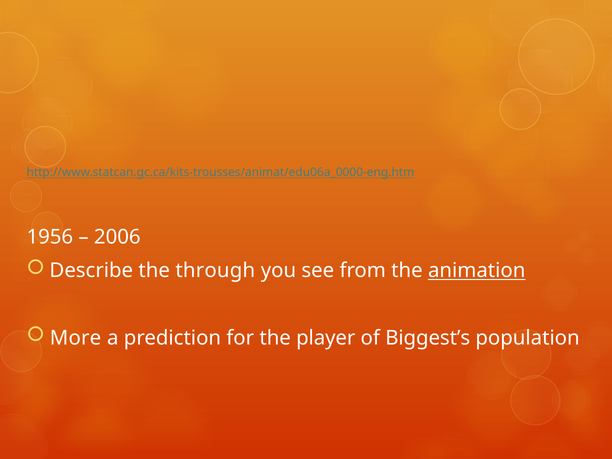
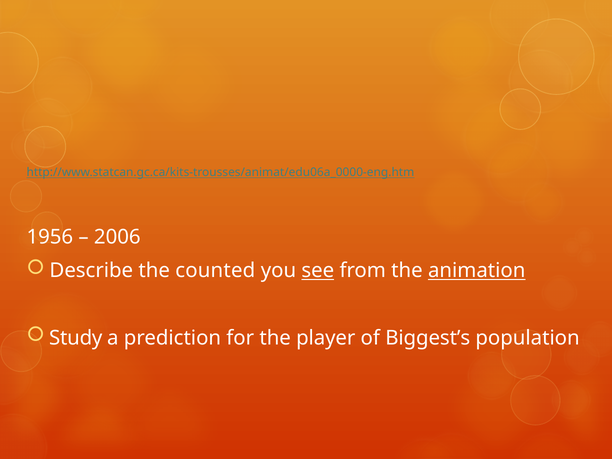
through: through -> counted (215, 271)
see underline: none -> present (318, 271)
More: More -> Study (76, 338)
